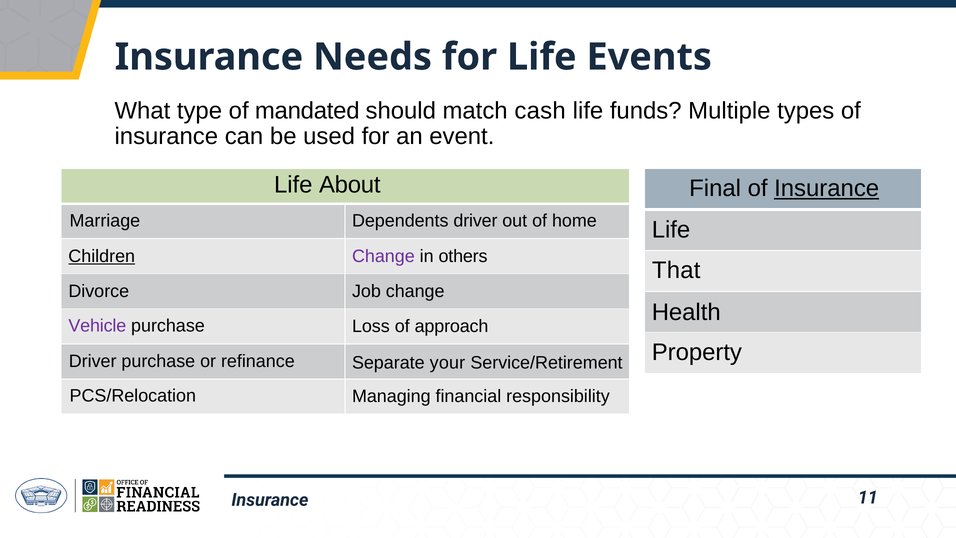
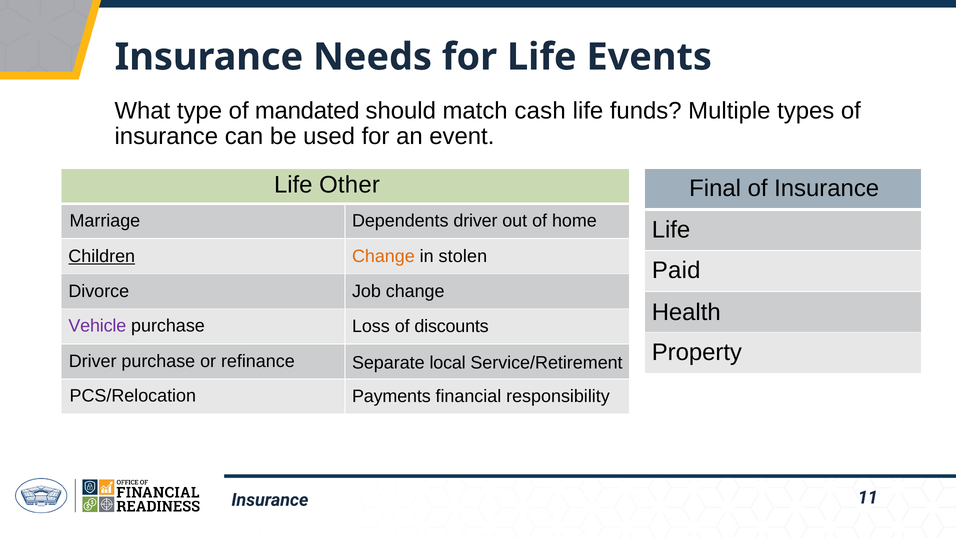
About: About -> Other (350, 185)
Insurance underline: present -> none (827, 188)
Change colour: purple -> orange (383, 256)
others: others -> stolen (463, 256)
That: That -> Paid (676, 270)
approach: approach -> discounts (452, 326)
your: your -> local (448, 362)
Managing: Managing -> Payments (391, 396)
